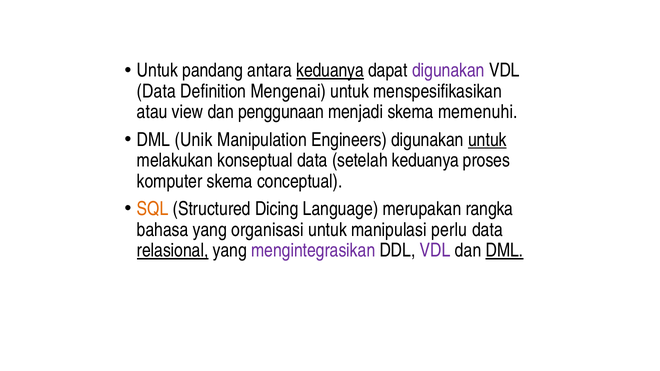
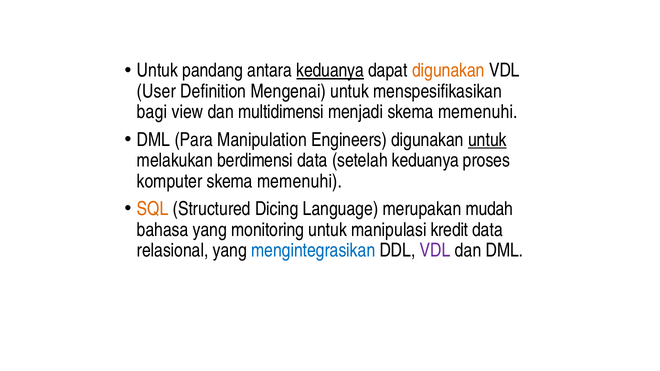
digunakan colour: purple -> orange (448, 71)
Data: Data -> User (156, 91)
atau: atau -> bagi (152, 112)
penggunaan: penggunaan -> multidimensi (281, 112)
Unik: Unik -> Para (194, 140)
konseptual: konseptual -> berdimensi (255, 161)
conceptual: conceptual -> memenuhi (300, 181)
rangka: rangka -> mudah (489, 209)
organisasi: organisasi -> monitoring (268, 230)
perlu: perlu -> kredit (450, 230)
relasional underline: present -> none (173, 251)
mengintegrasikan colour: purple -> blue (313, 251)
DML underline: present -> none (505, 251)
